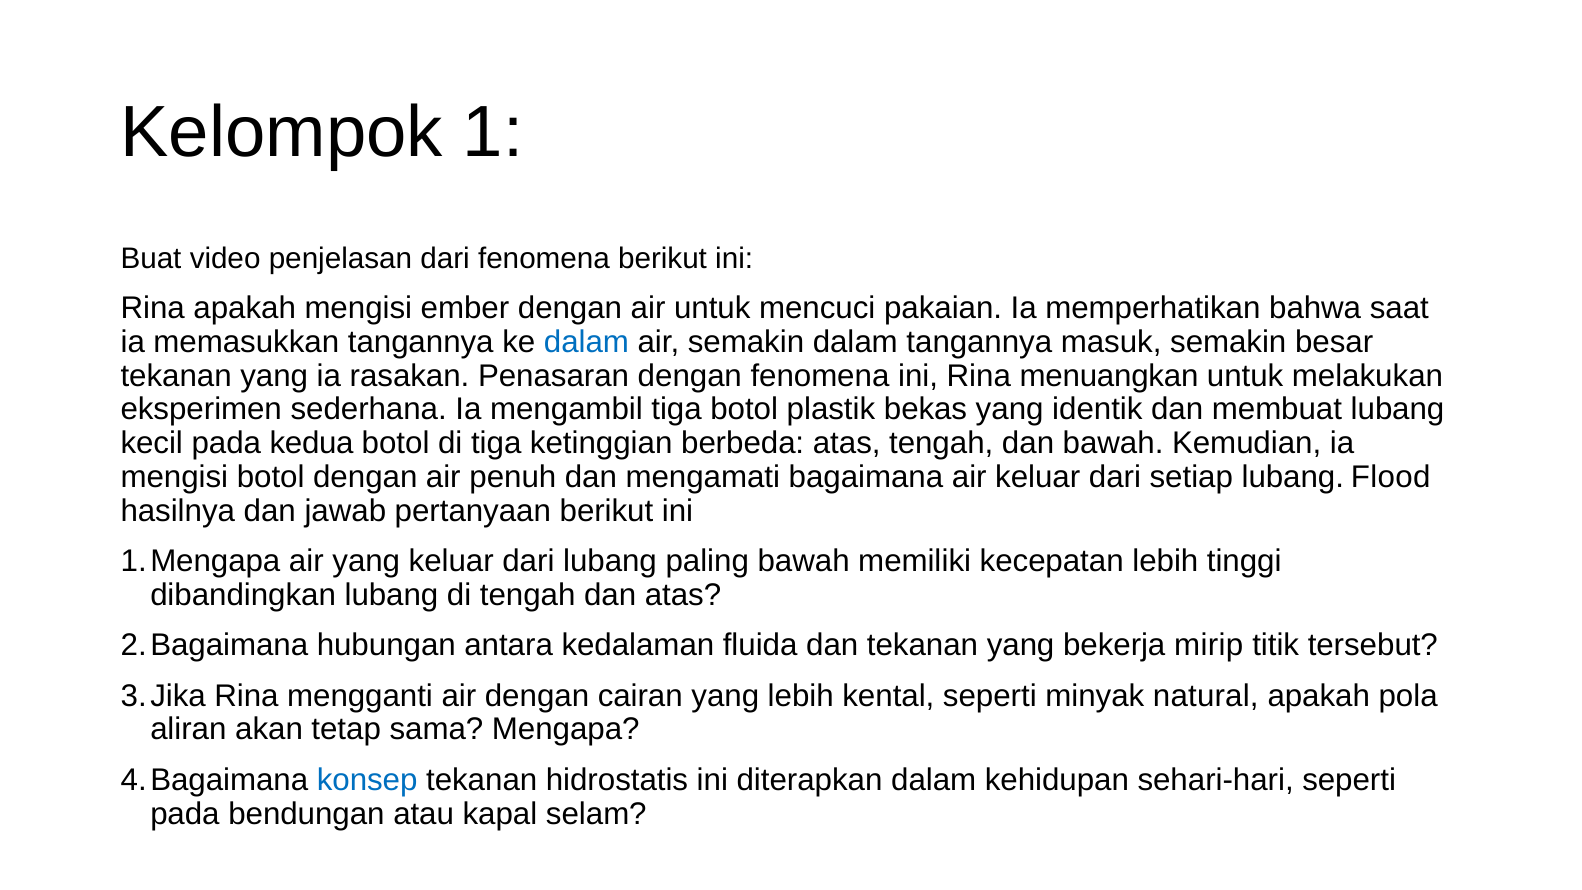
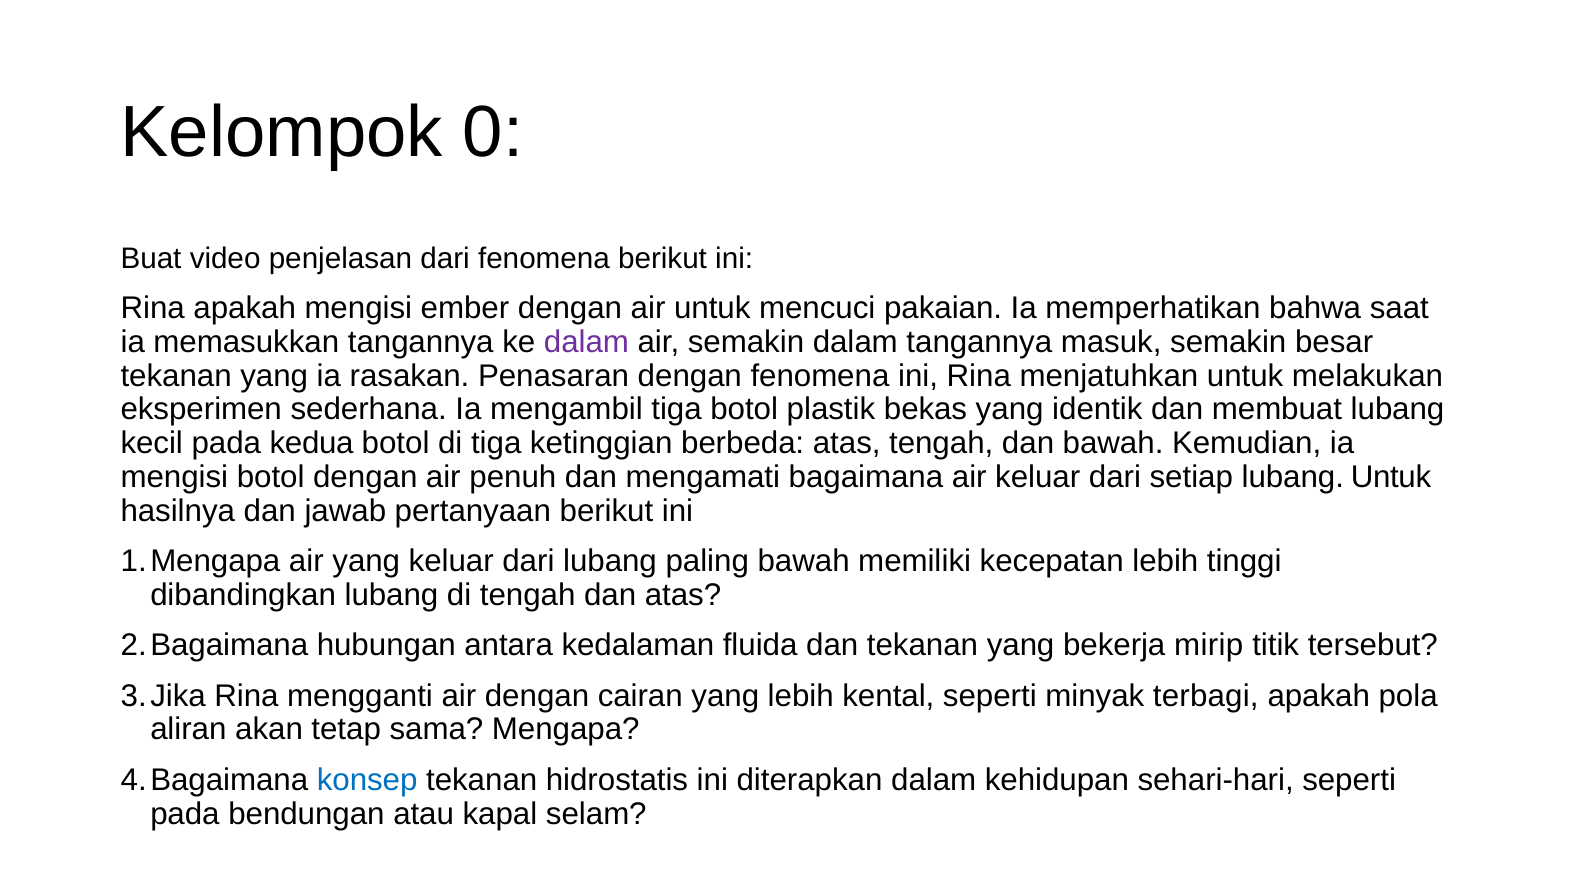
1: 1 -> 0 (493, 133)
dalam colour: blue -> purple (586, 342)
menuangkan: menuangkan -> menjatuhkan (1109, 376)
lubang Flood: Flood -> Untuk (1391, 477)
natural: natural -> terbagi (1206, 696)
